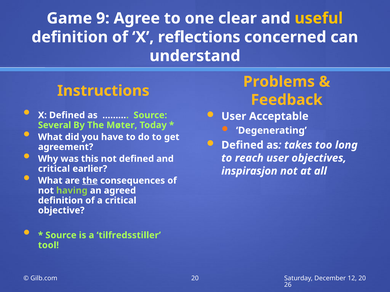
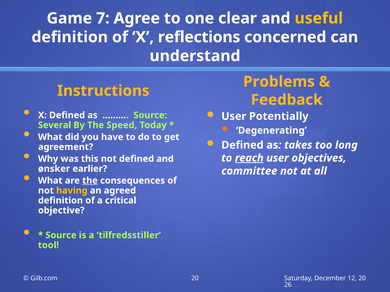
9: 9 -> 7 (103, 18)
Acceptable: Acceptable -> Potentially (279, 116)
Møter: Møter -> Speed (122, 125)
reach underline: none -> present (249, 158)
critical: critical -> ønsker (54, 169)
inspirasjon: inspirasjon -> committee (249, 171)
having colour: light green -> yellow (72, 191)
